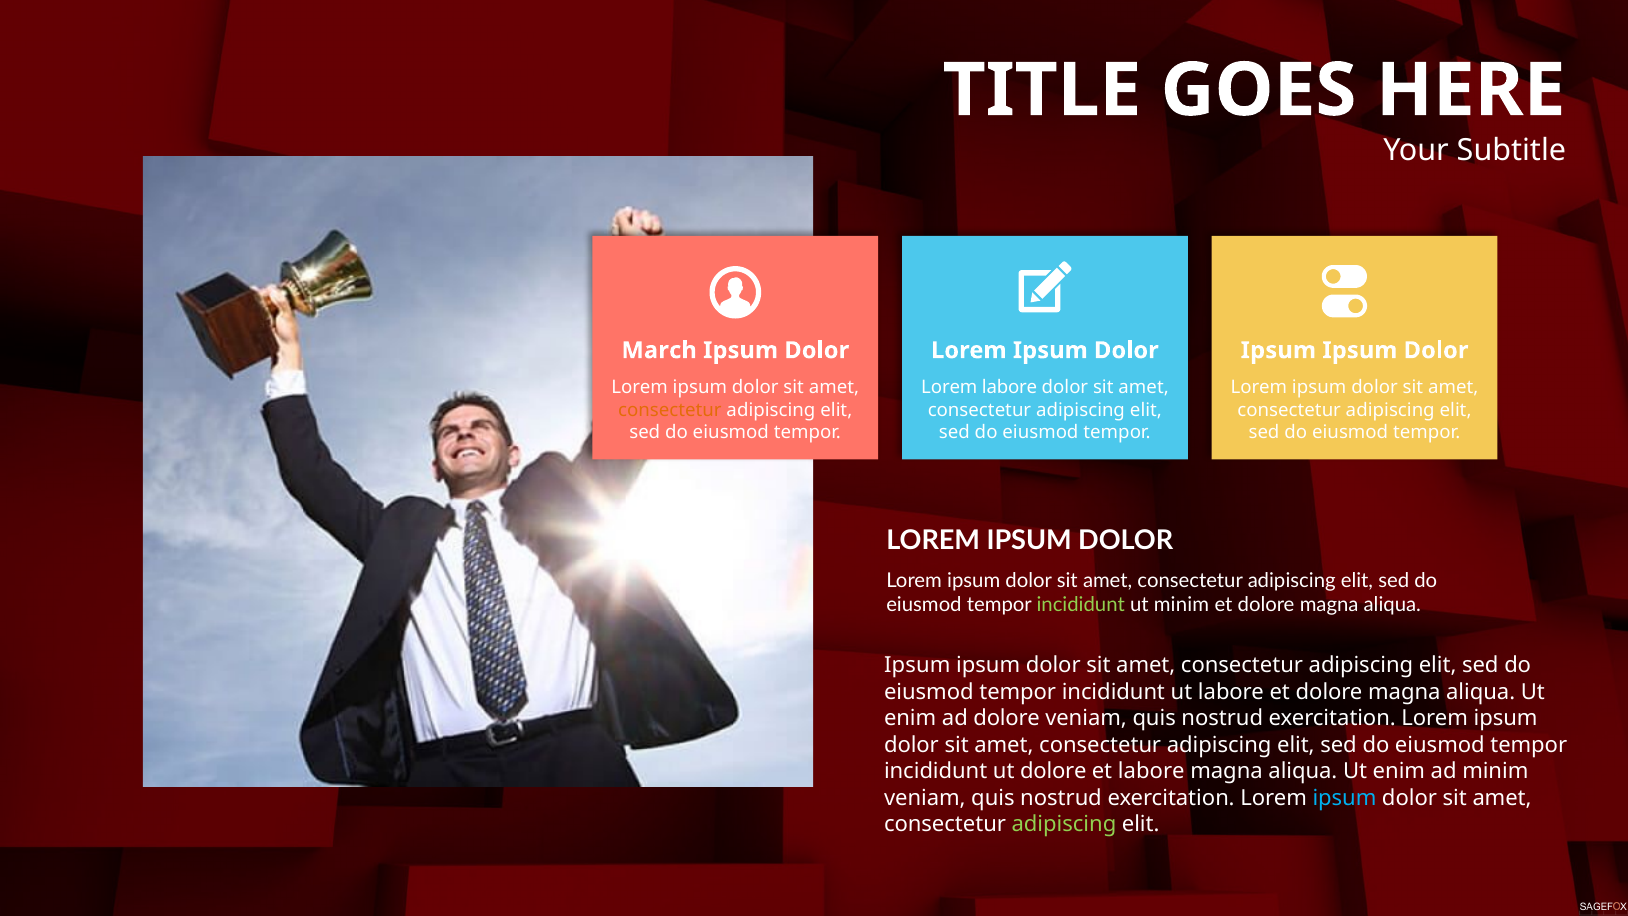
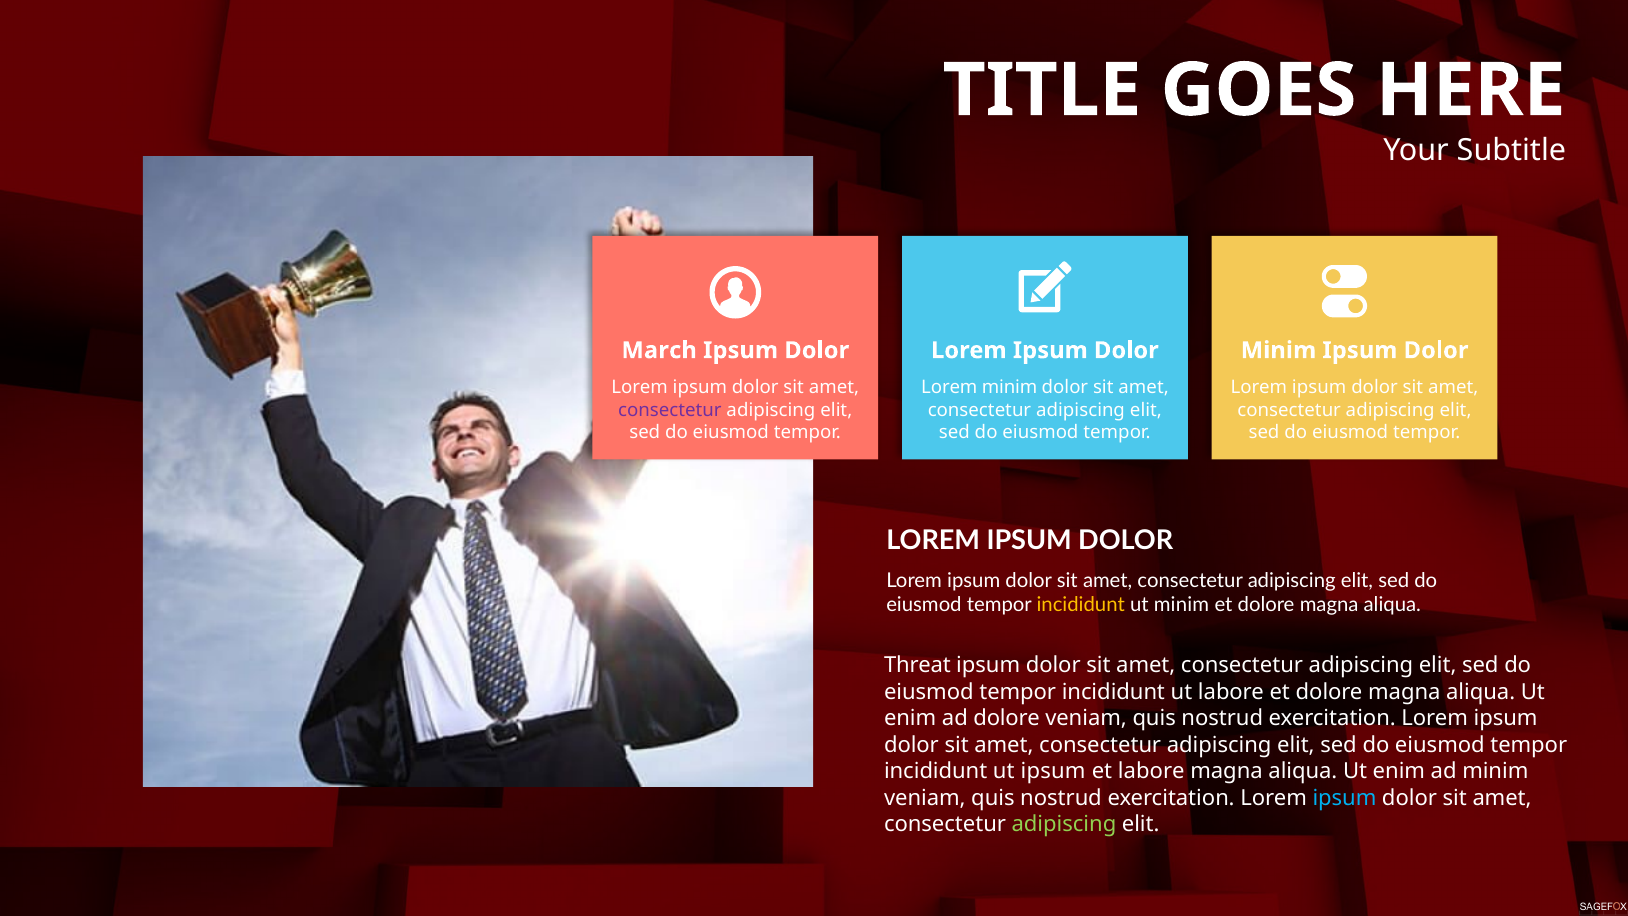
Ipsum: Ipsum -> Minim (1278, 350)
Lorem labore: labore -> minim (1010, 388)
consectetur colour: orange -> purple (670, 410)
incididunt colour: light green -> yellow (1081, 605)
Ipsum: Ipsum -> Threat (917, 666)
ut dolore: dolore -> ipsum (1053, 771)
